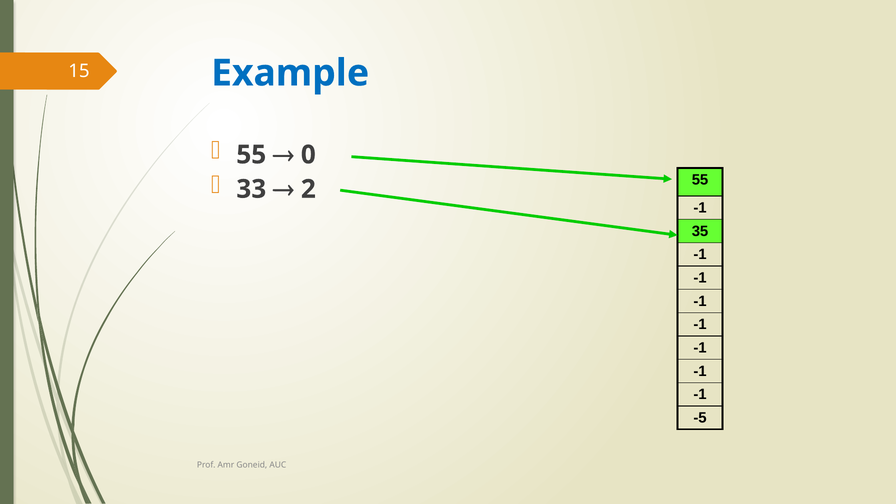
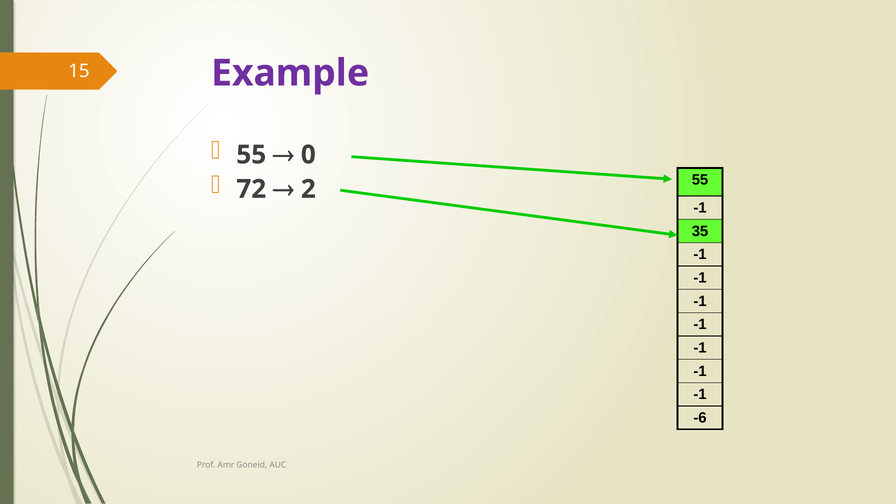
Example colour: blue -> purple (290, 73)
33: 33 -> 72 (251, 189)
-5: -5 -> -6 (700, 418)
